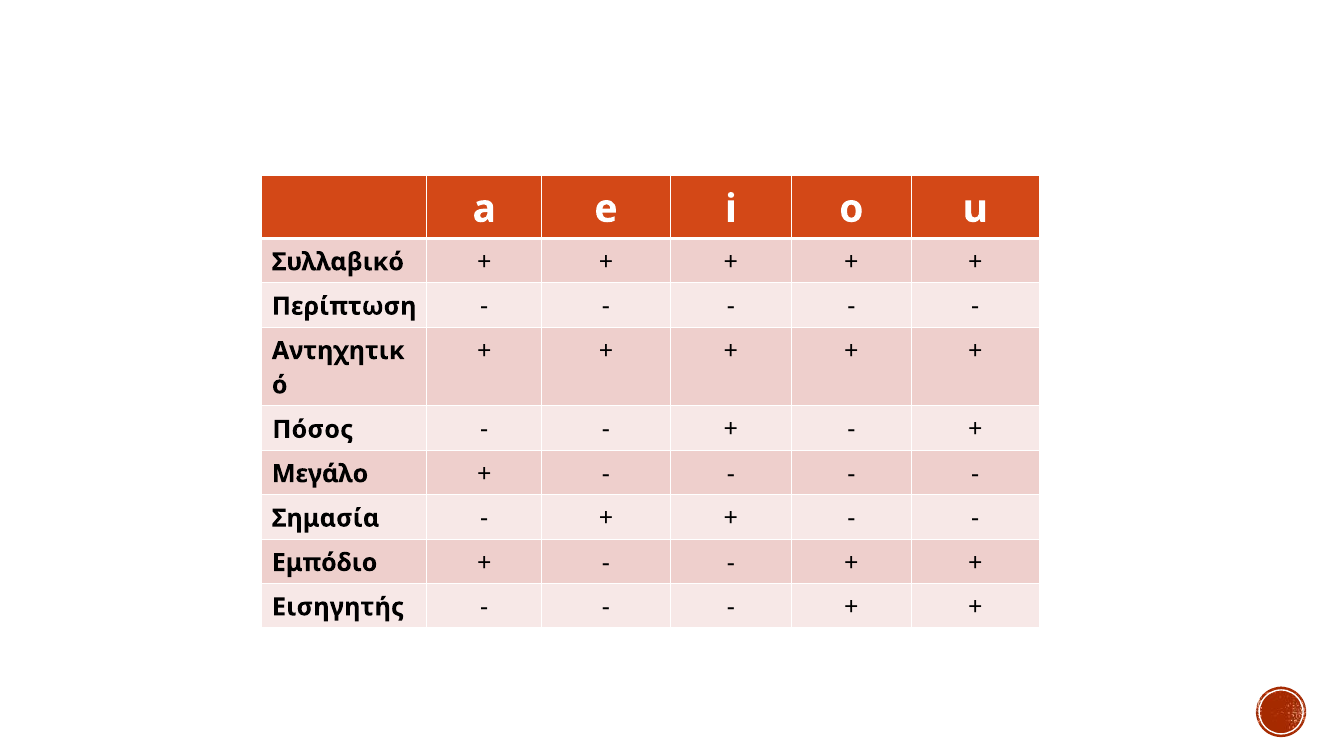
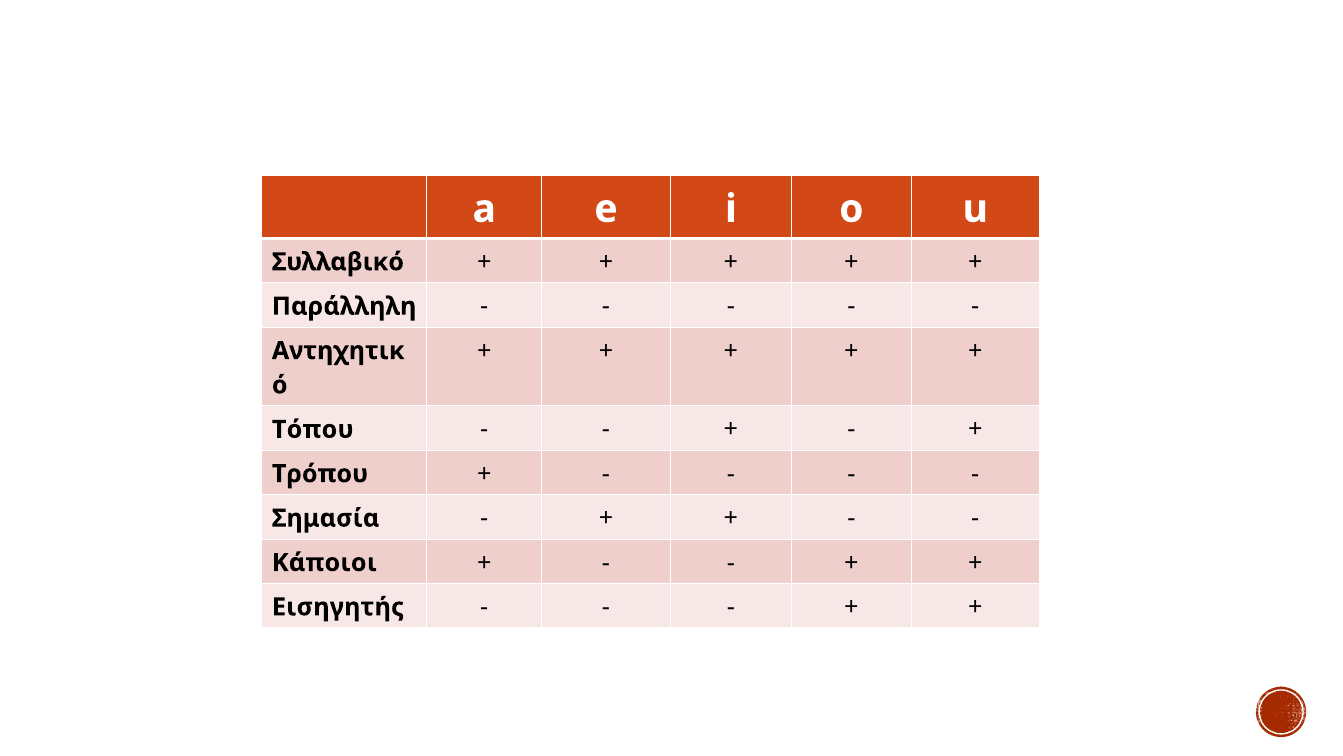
Περίπτωση: Περίπτωση -> Παράλληλη (344, 306)
Πόσος: Πόσος -> Τόπου (313, 429)
Μεγάλο: Μεγάλο -> Τρόπου (320, 474)
Εμπόδιο: Εμπόδιο -> Κάποιοι (324, 562)
